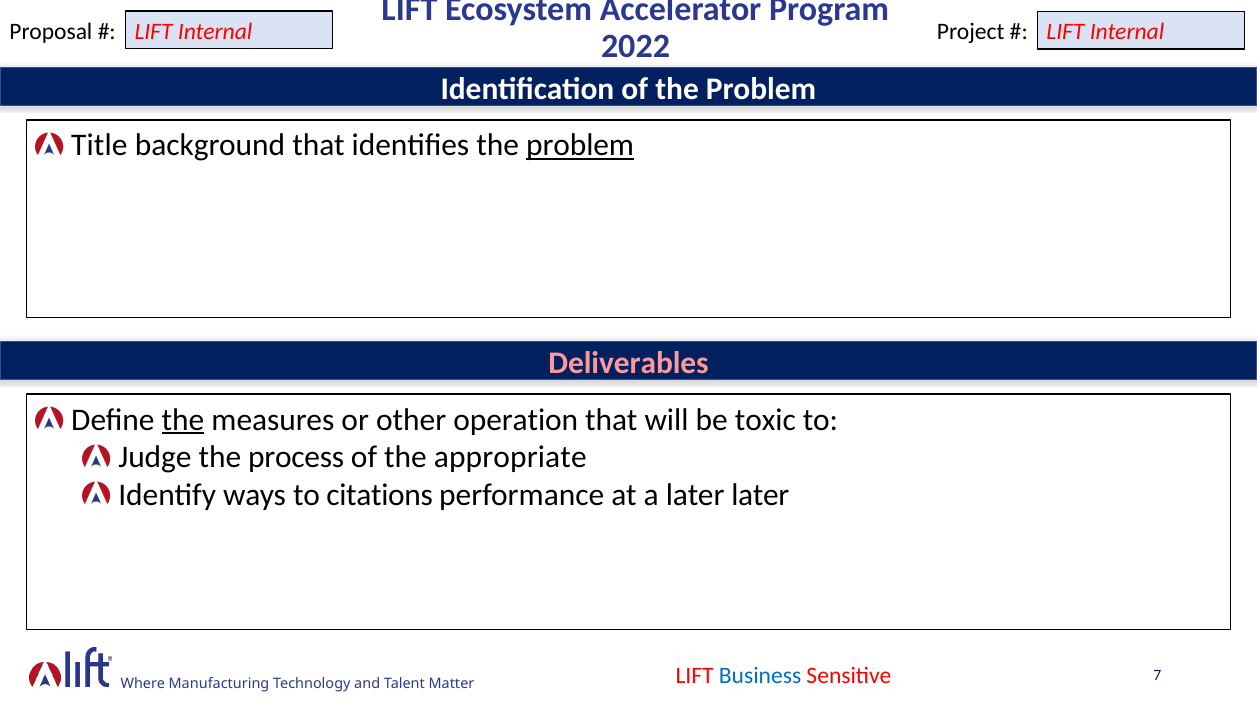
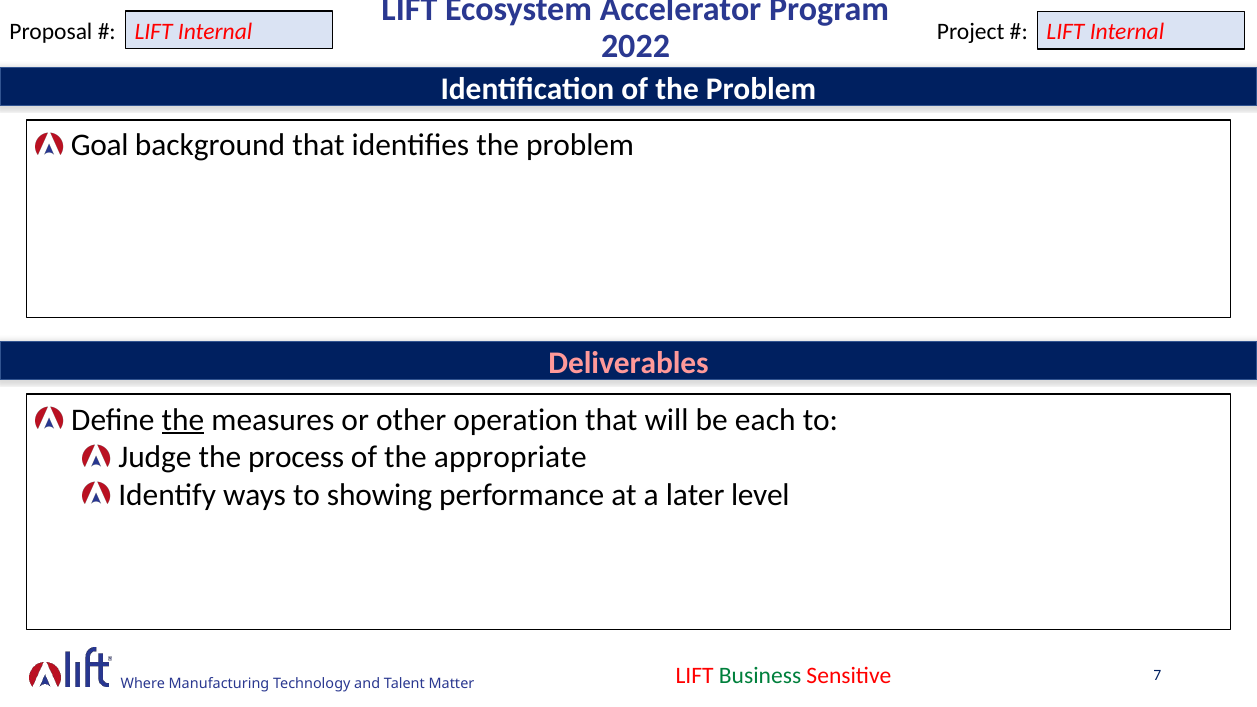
Title: Title -> Goal (100, 146)
problem underline: present -> none (580, 146)
toxic: toxic -> each (765, 420)
citations: citations -> showing (380, 495)
later later: later -> level (760, 495)
Business colour: blue -> green (760, 676)
